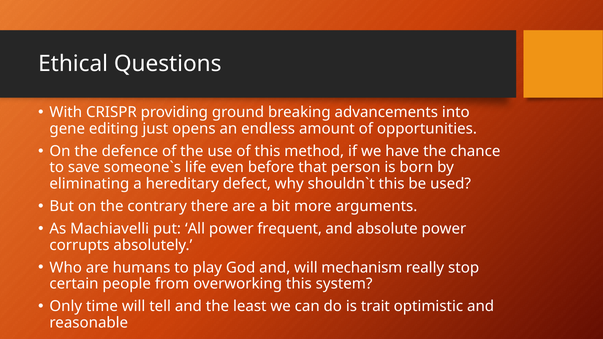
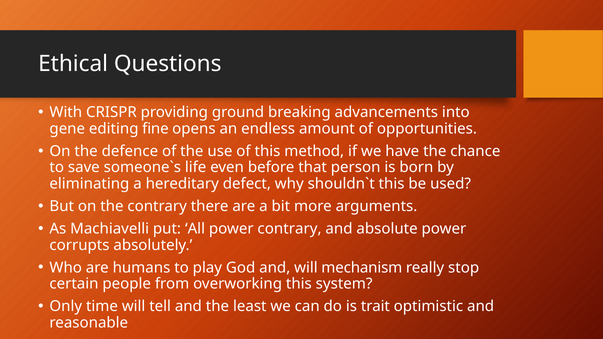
just: just -> fine (155, 129)
power frequent: frequent -> contrary (290, 229)
